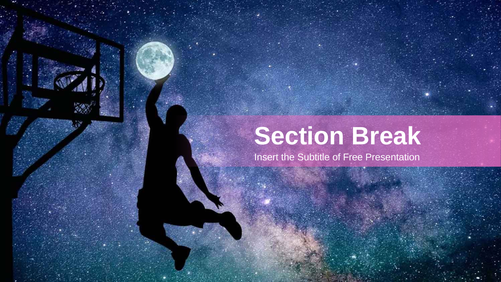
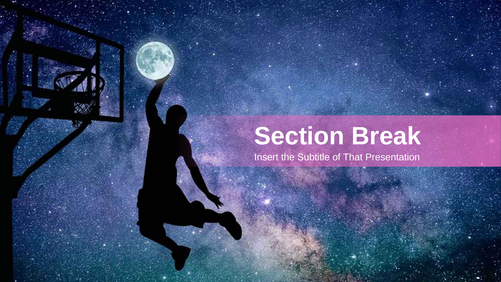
Free: Free -> That (353, 157)
